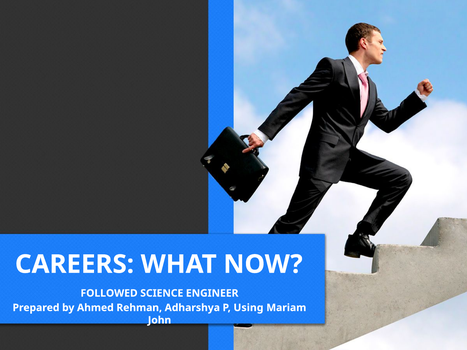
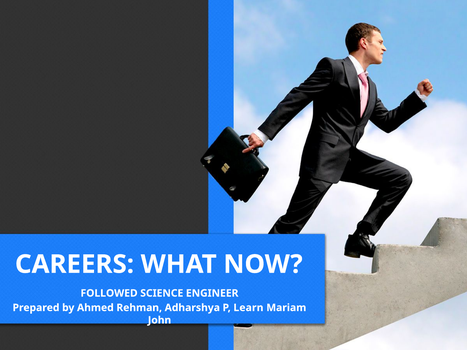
Using: Using -> Learn (248, 308)
